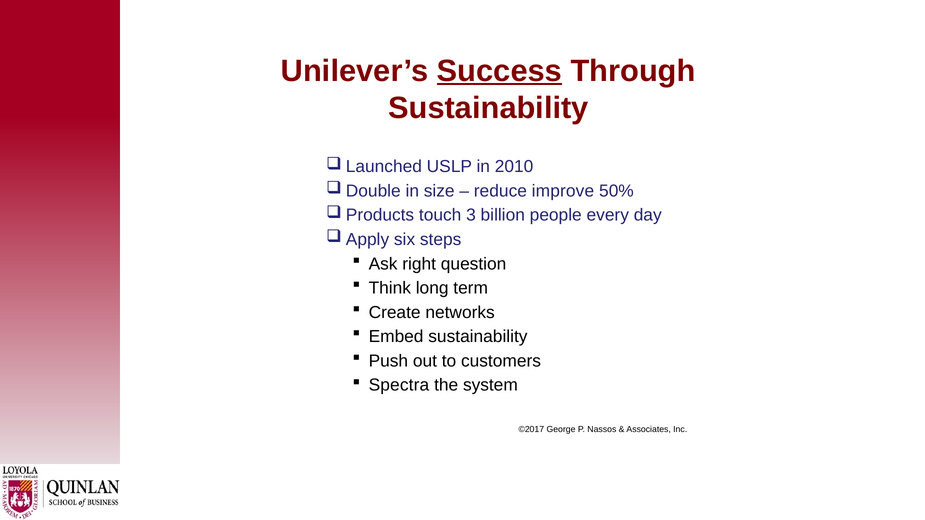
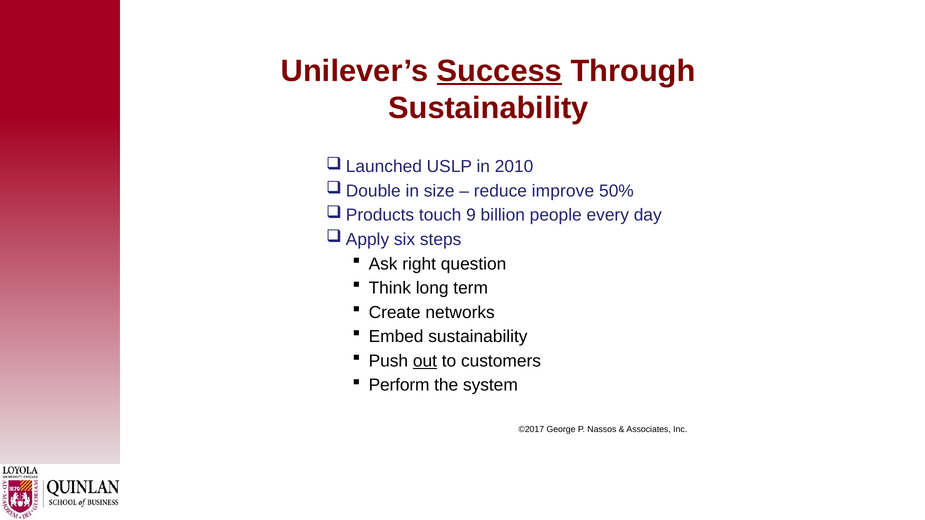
3: 3 -> 9 (471, 215)
out underline: none -> present (425, 361)
Spectra: Spectra -> Perform (399, 385)
